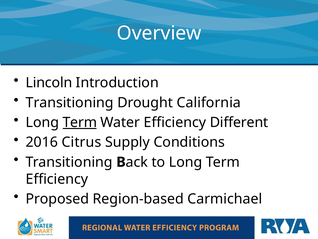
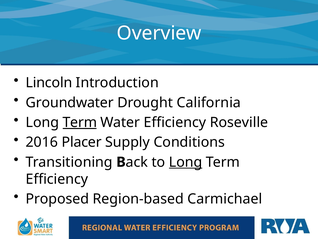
Transitioning: Transitioning -> Groundwater (70, 102)
Different: Different -> Roseville (239, 122)
Citrus: Citrus -> Placer (82, 142)
Long underline: none -> present (186, 162)
